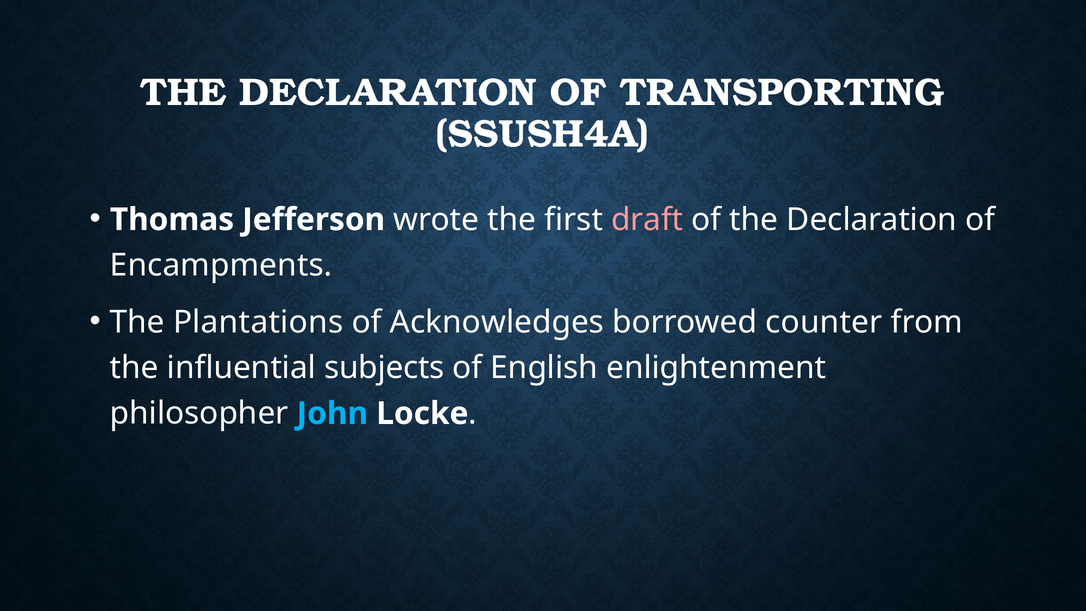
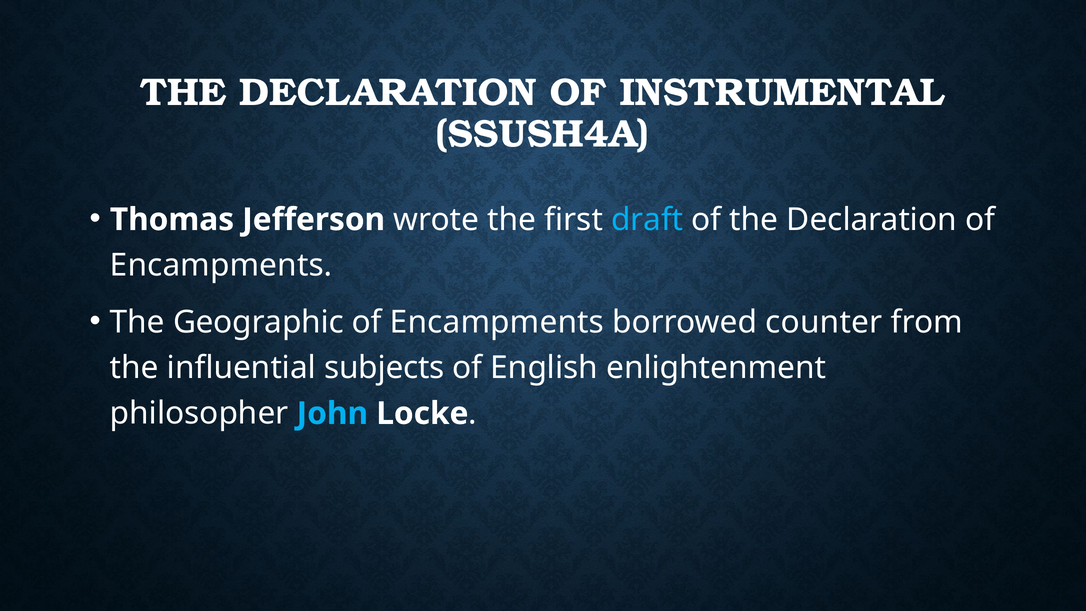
TRANSPORTING: TRANSPORTING -> INSTRUMENTAL (782, 92)
draft colour: pink -> light blue (647, 220)
Plantations: Plantations -> Geographic (258, 322)
Acknowledges: Acknowledges -> Encampments (497, 322)
